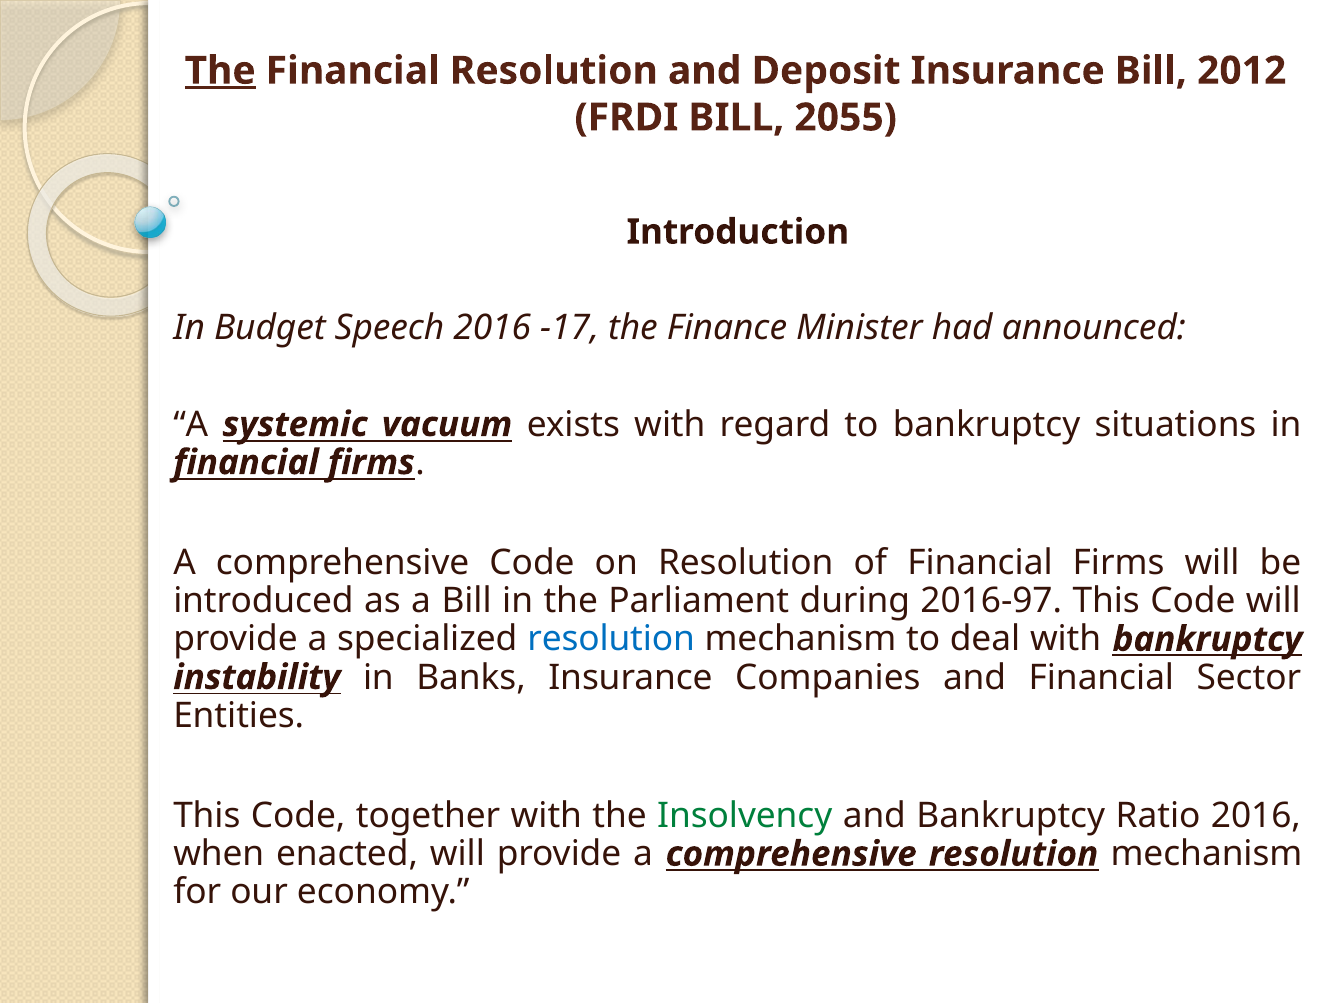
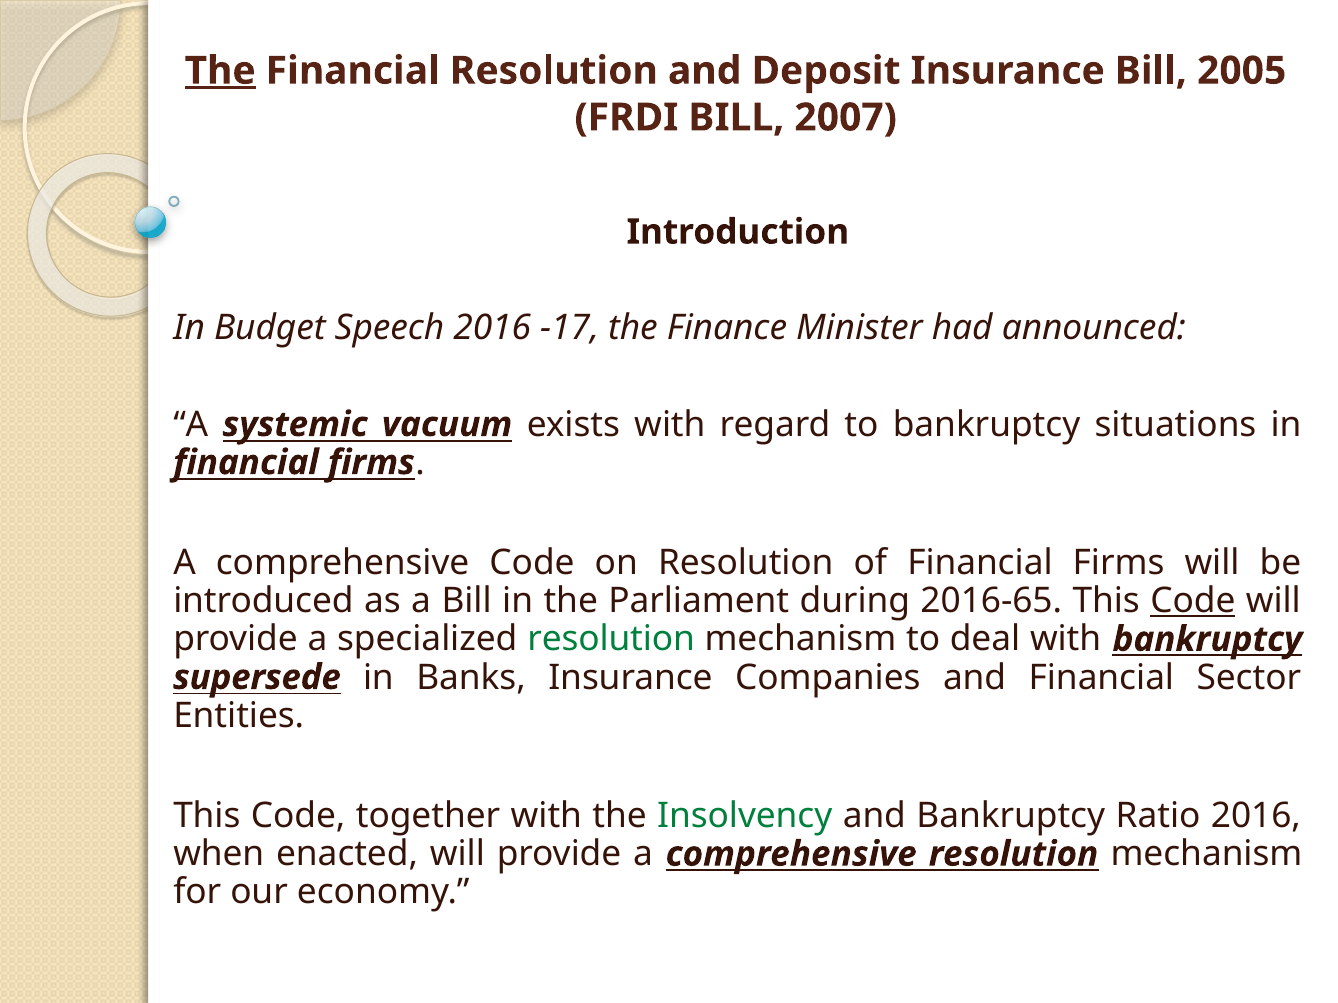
2012: 2012 -> 2005 (1242, 71)
2055: 2055 -> 2007 (846, 118)
2016-97: 2016-97 -> 2016-65 (991, 601)
Code underline: none -> present (1193, 601)
resolution colour: blue -> green (611, 640)
instability: instability -> supersede (257, 678)
